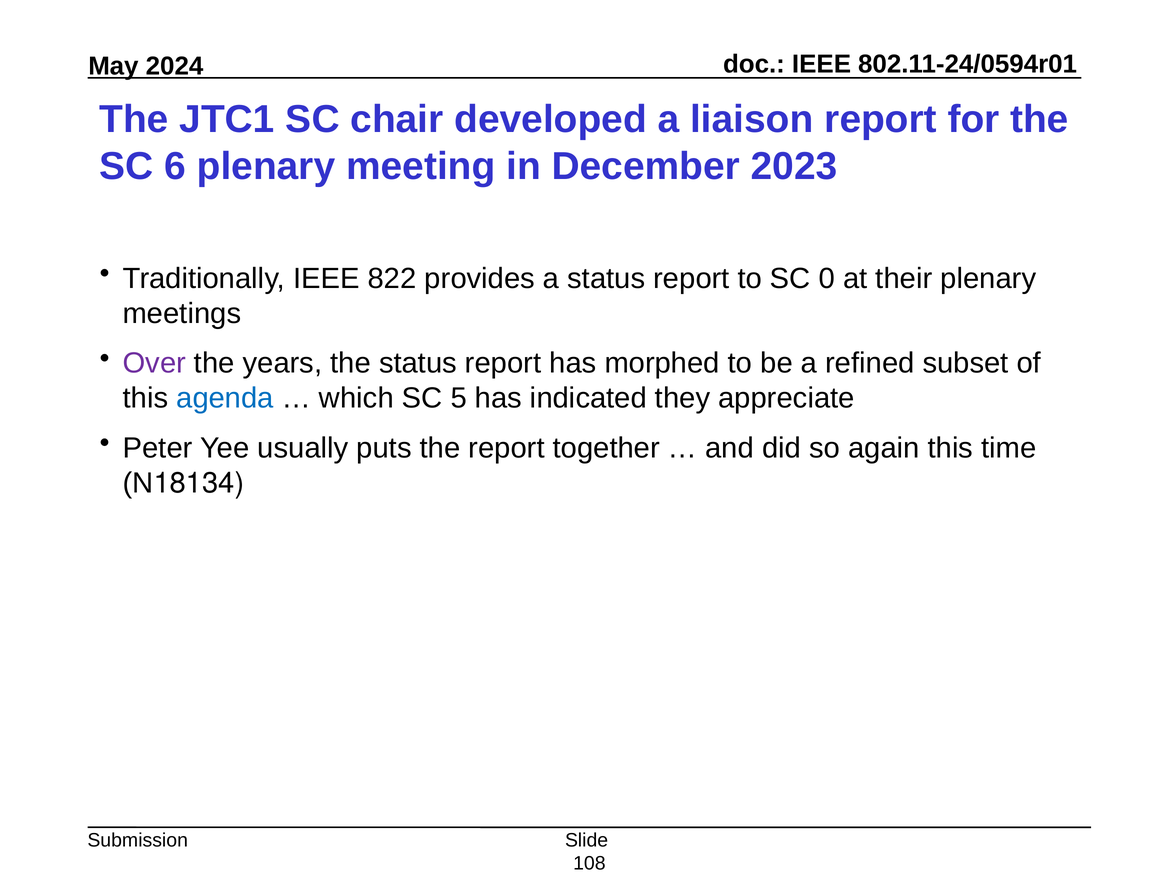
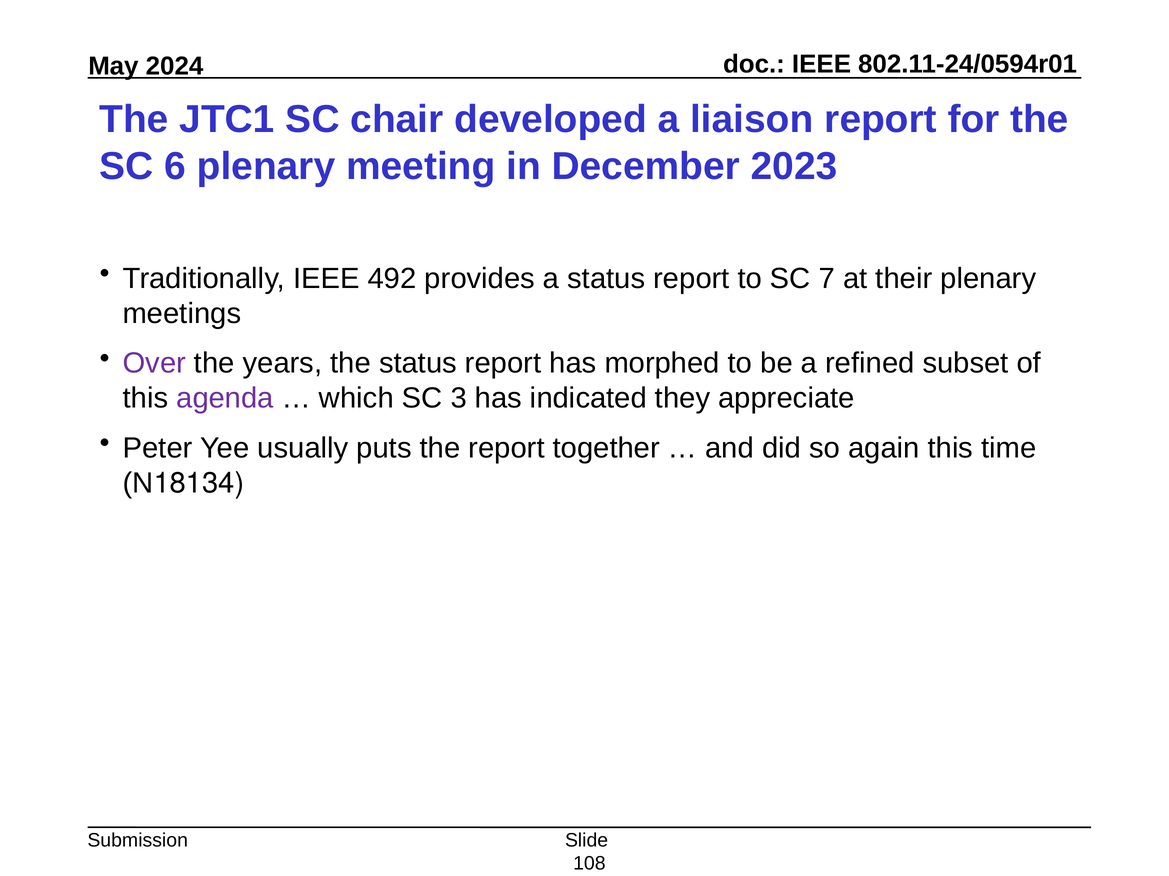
822: 822 -> 492 (392, 279)
0: 0 -> 7 (827, 279)
agenda colour: blue -> purple (225, 399)
5: 5 -> 3 (459, 399)
